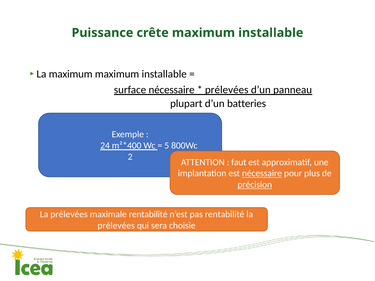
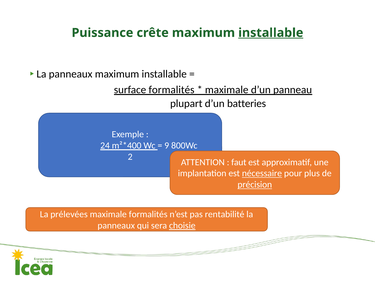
installable underline: none -> present (271, 33)
maximum: maximum -> panneaux (71, 74)
surface nécessaire: nécessaire -> formalités (172, 90)
prélevées: prélevées -> maximale (227, 90)
5: 5 -> 9 (167, 146)
maximale rentabilité: rentabilité -> formalités (148, 215)
prélevées: prélevées -> panneaux (116, 226)
choisie underline: none -> present (182, 226)
